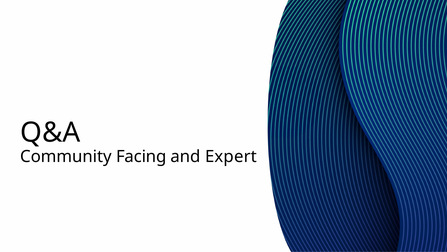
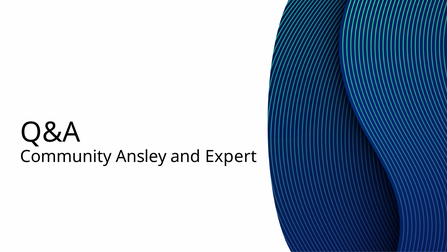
Facing: Facing -> Ansley (141, 156)
